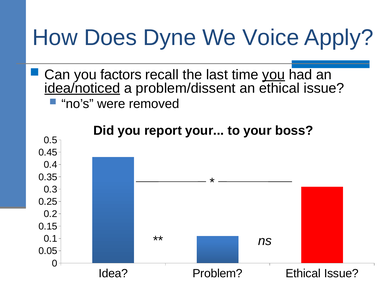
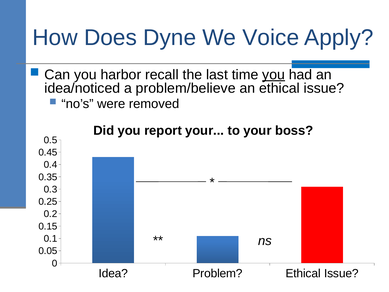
factors: factors -> harbor (121, 75)
idea/noticed underline: present -> none (82, 88)
problem/dissent: problem/dissent -> problem/believe (186, 88)
